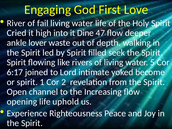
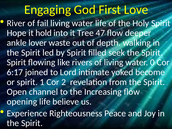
Cried: Cried -> Hope (17, 33)
high: high -> hold (44, 33)
Dine: Dine -> Tree (85, 33)
5: 5 -> 0 (152, 62)
uphold: uphold -> believe (66, 102)
